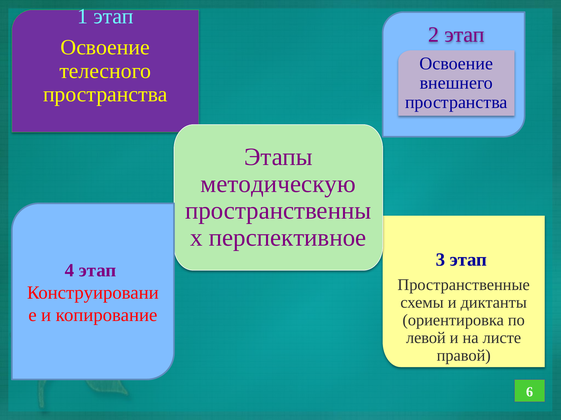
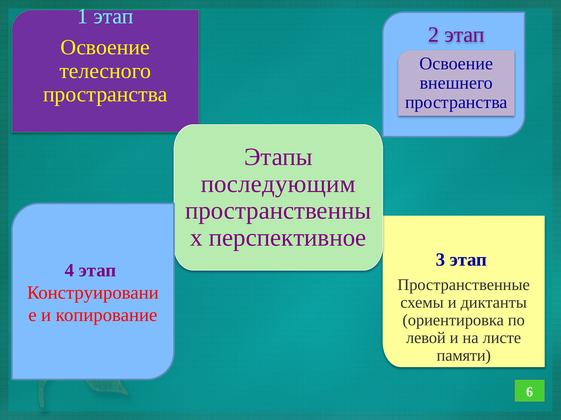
методическую: методическую -> последующим (278, 184)
правой: правой -> памяти (464, 356)
